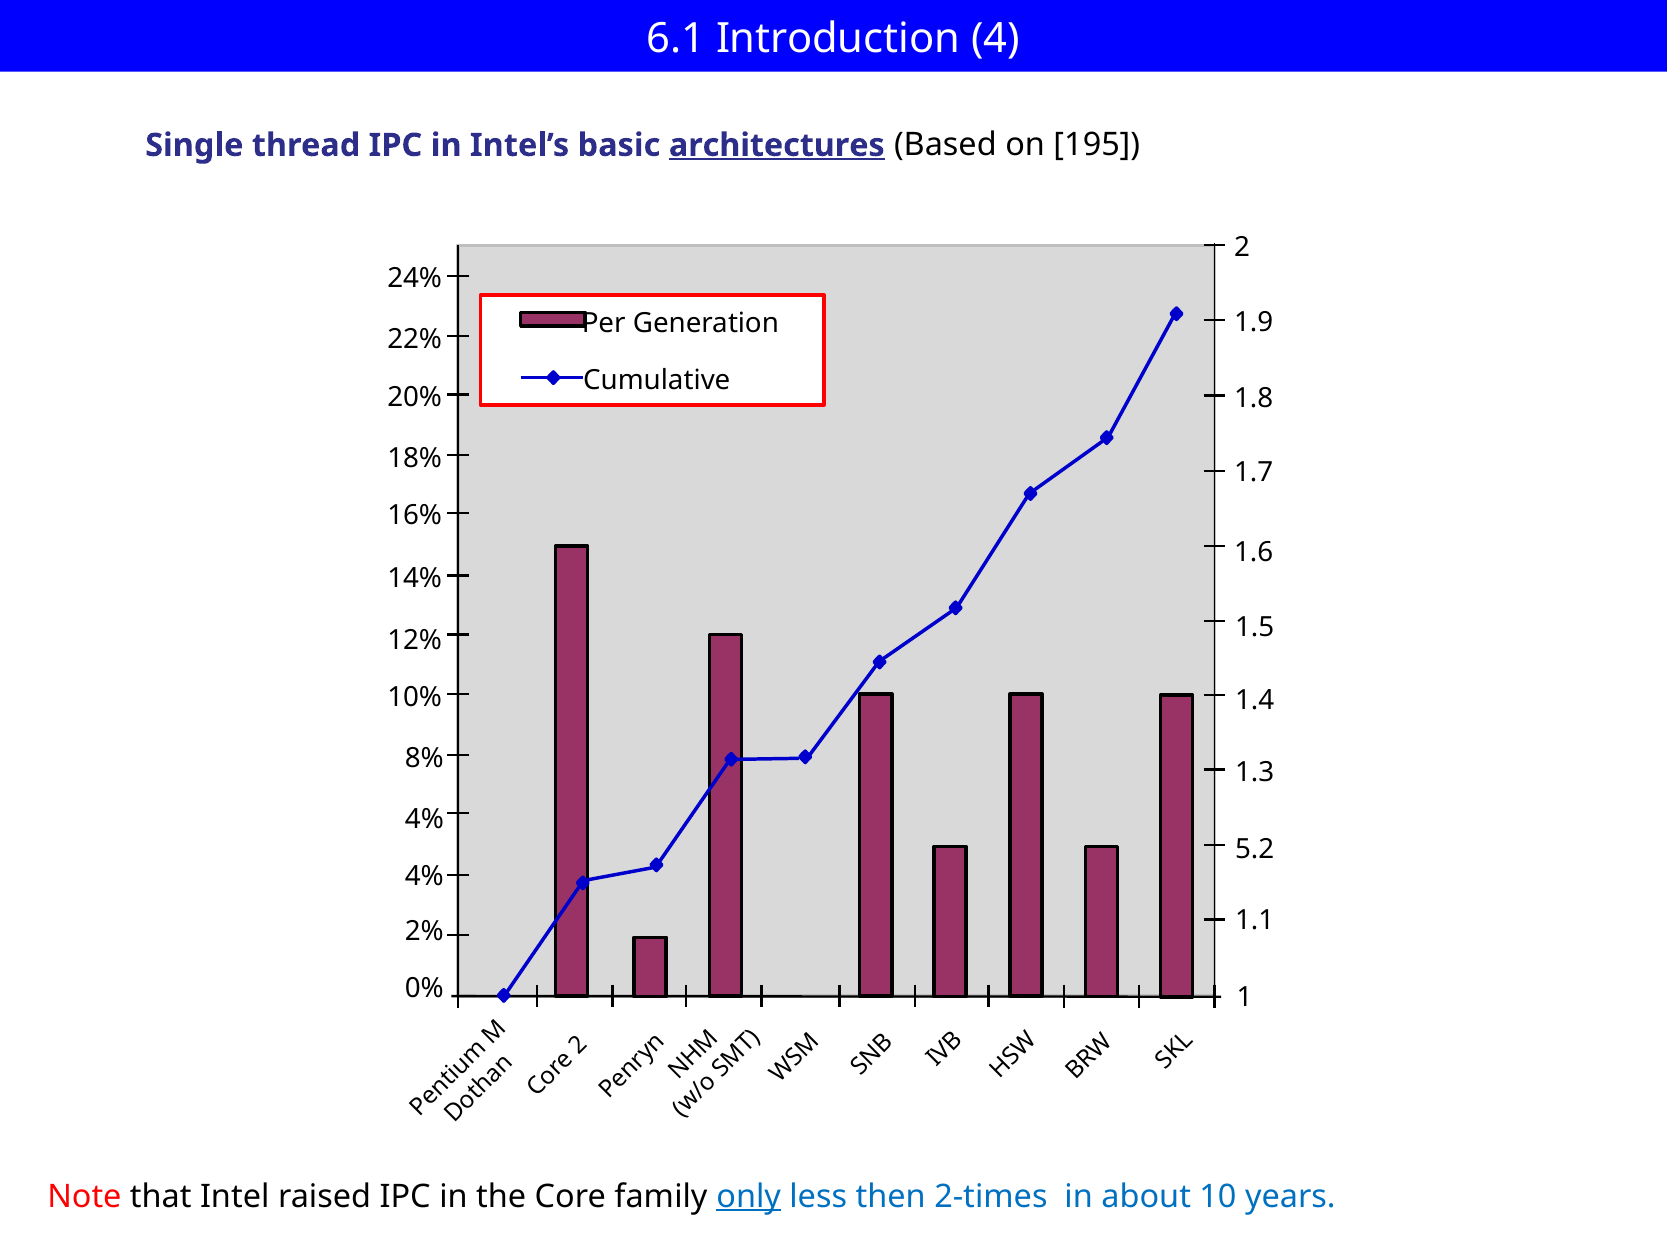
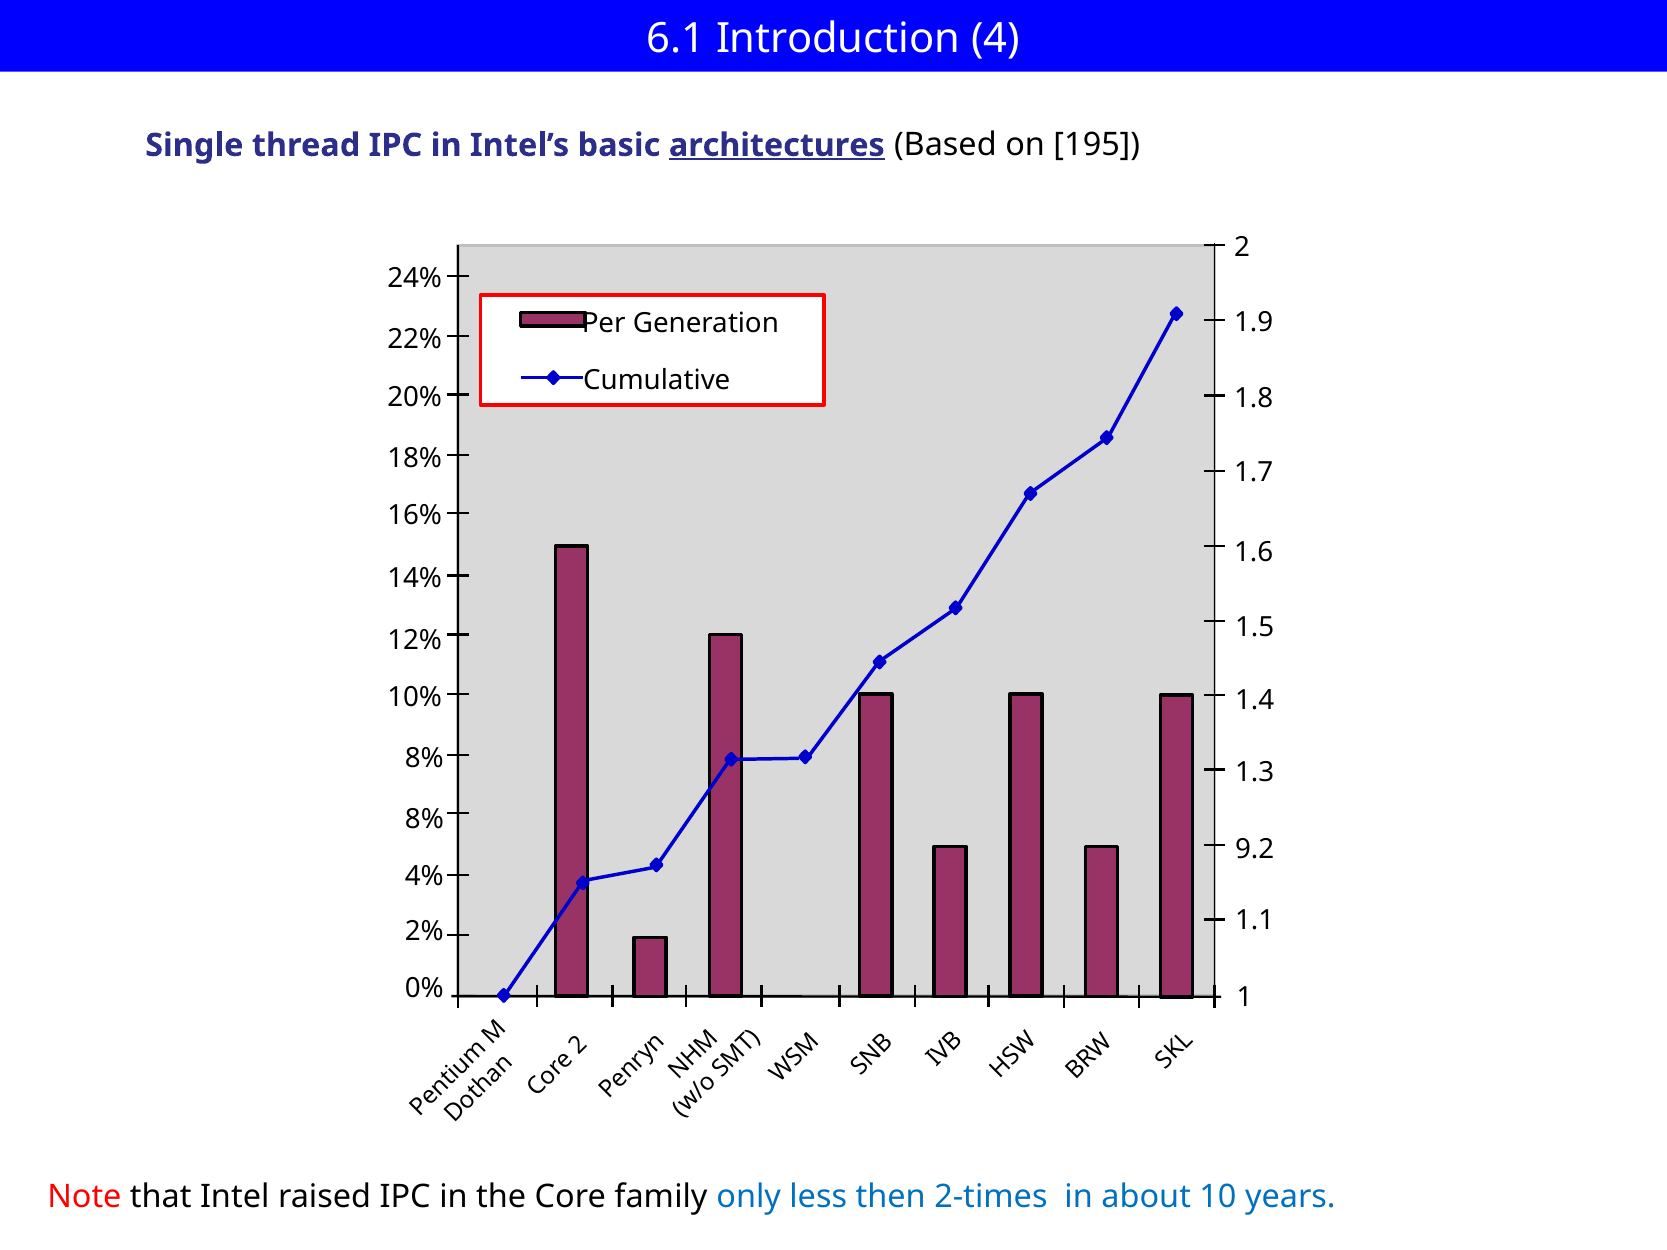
4%: 4% -> 8% (424, 820)
5.2: 5.2 -> 9.2 (1255, 850)
only underline: present -> none (749, 1197)
